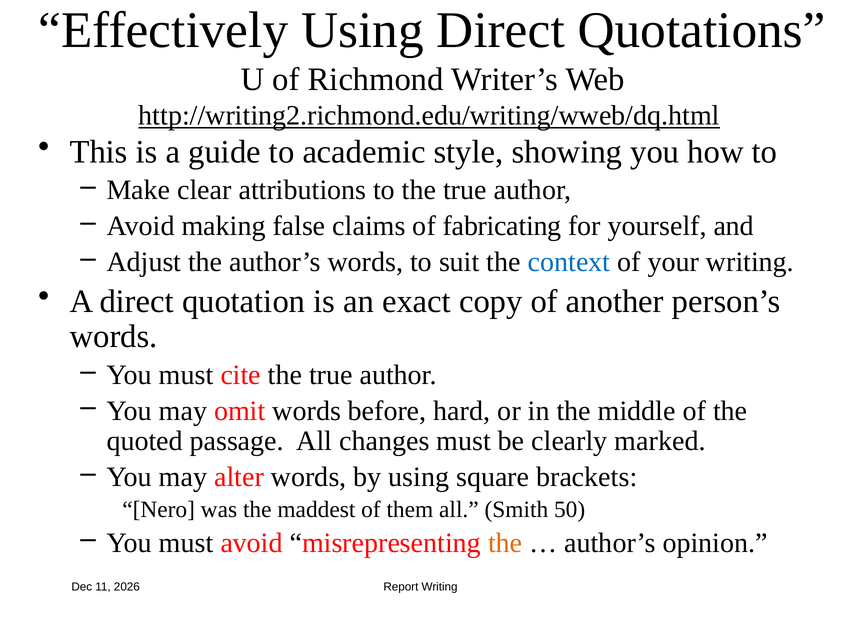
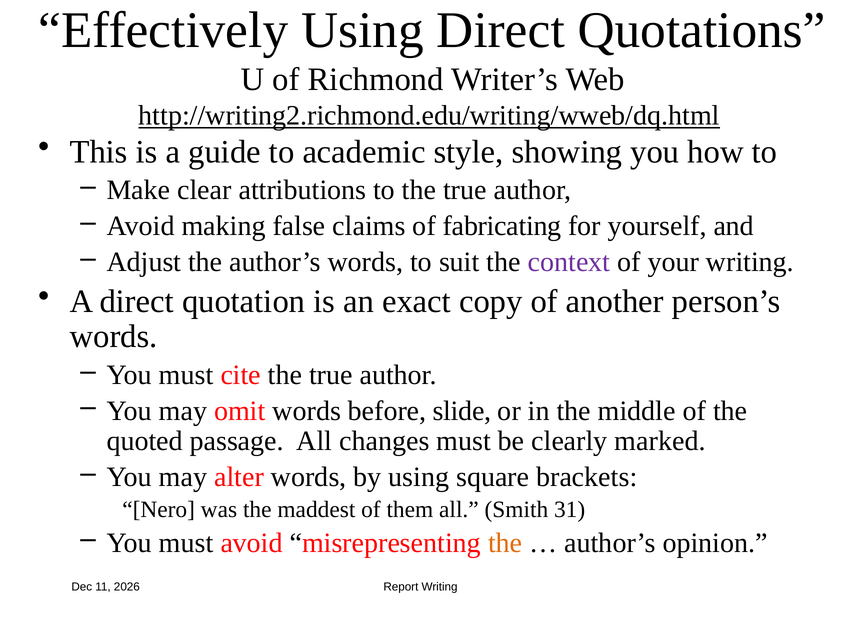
context colour: blue -> purple (569, 262)
hard: hard -> slide (462, 411)
50: 50 -> 31 (570, 509)
